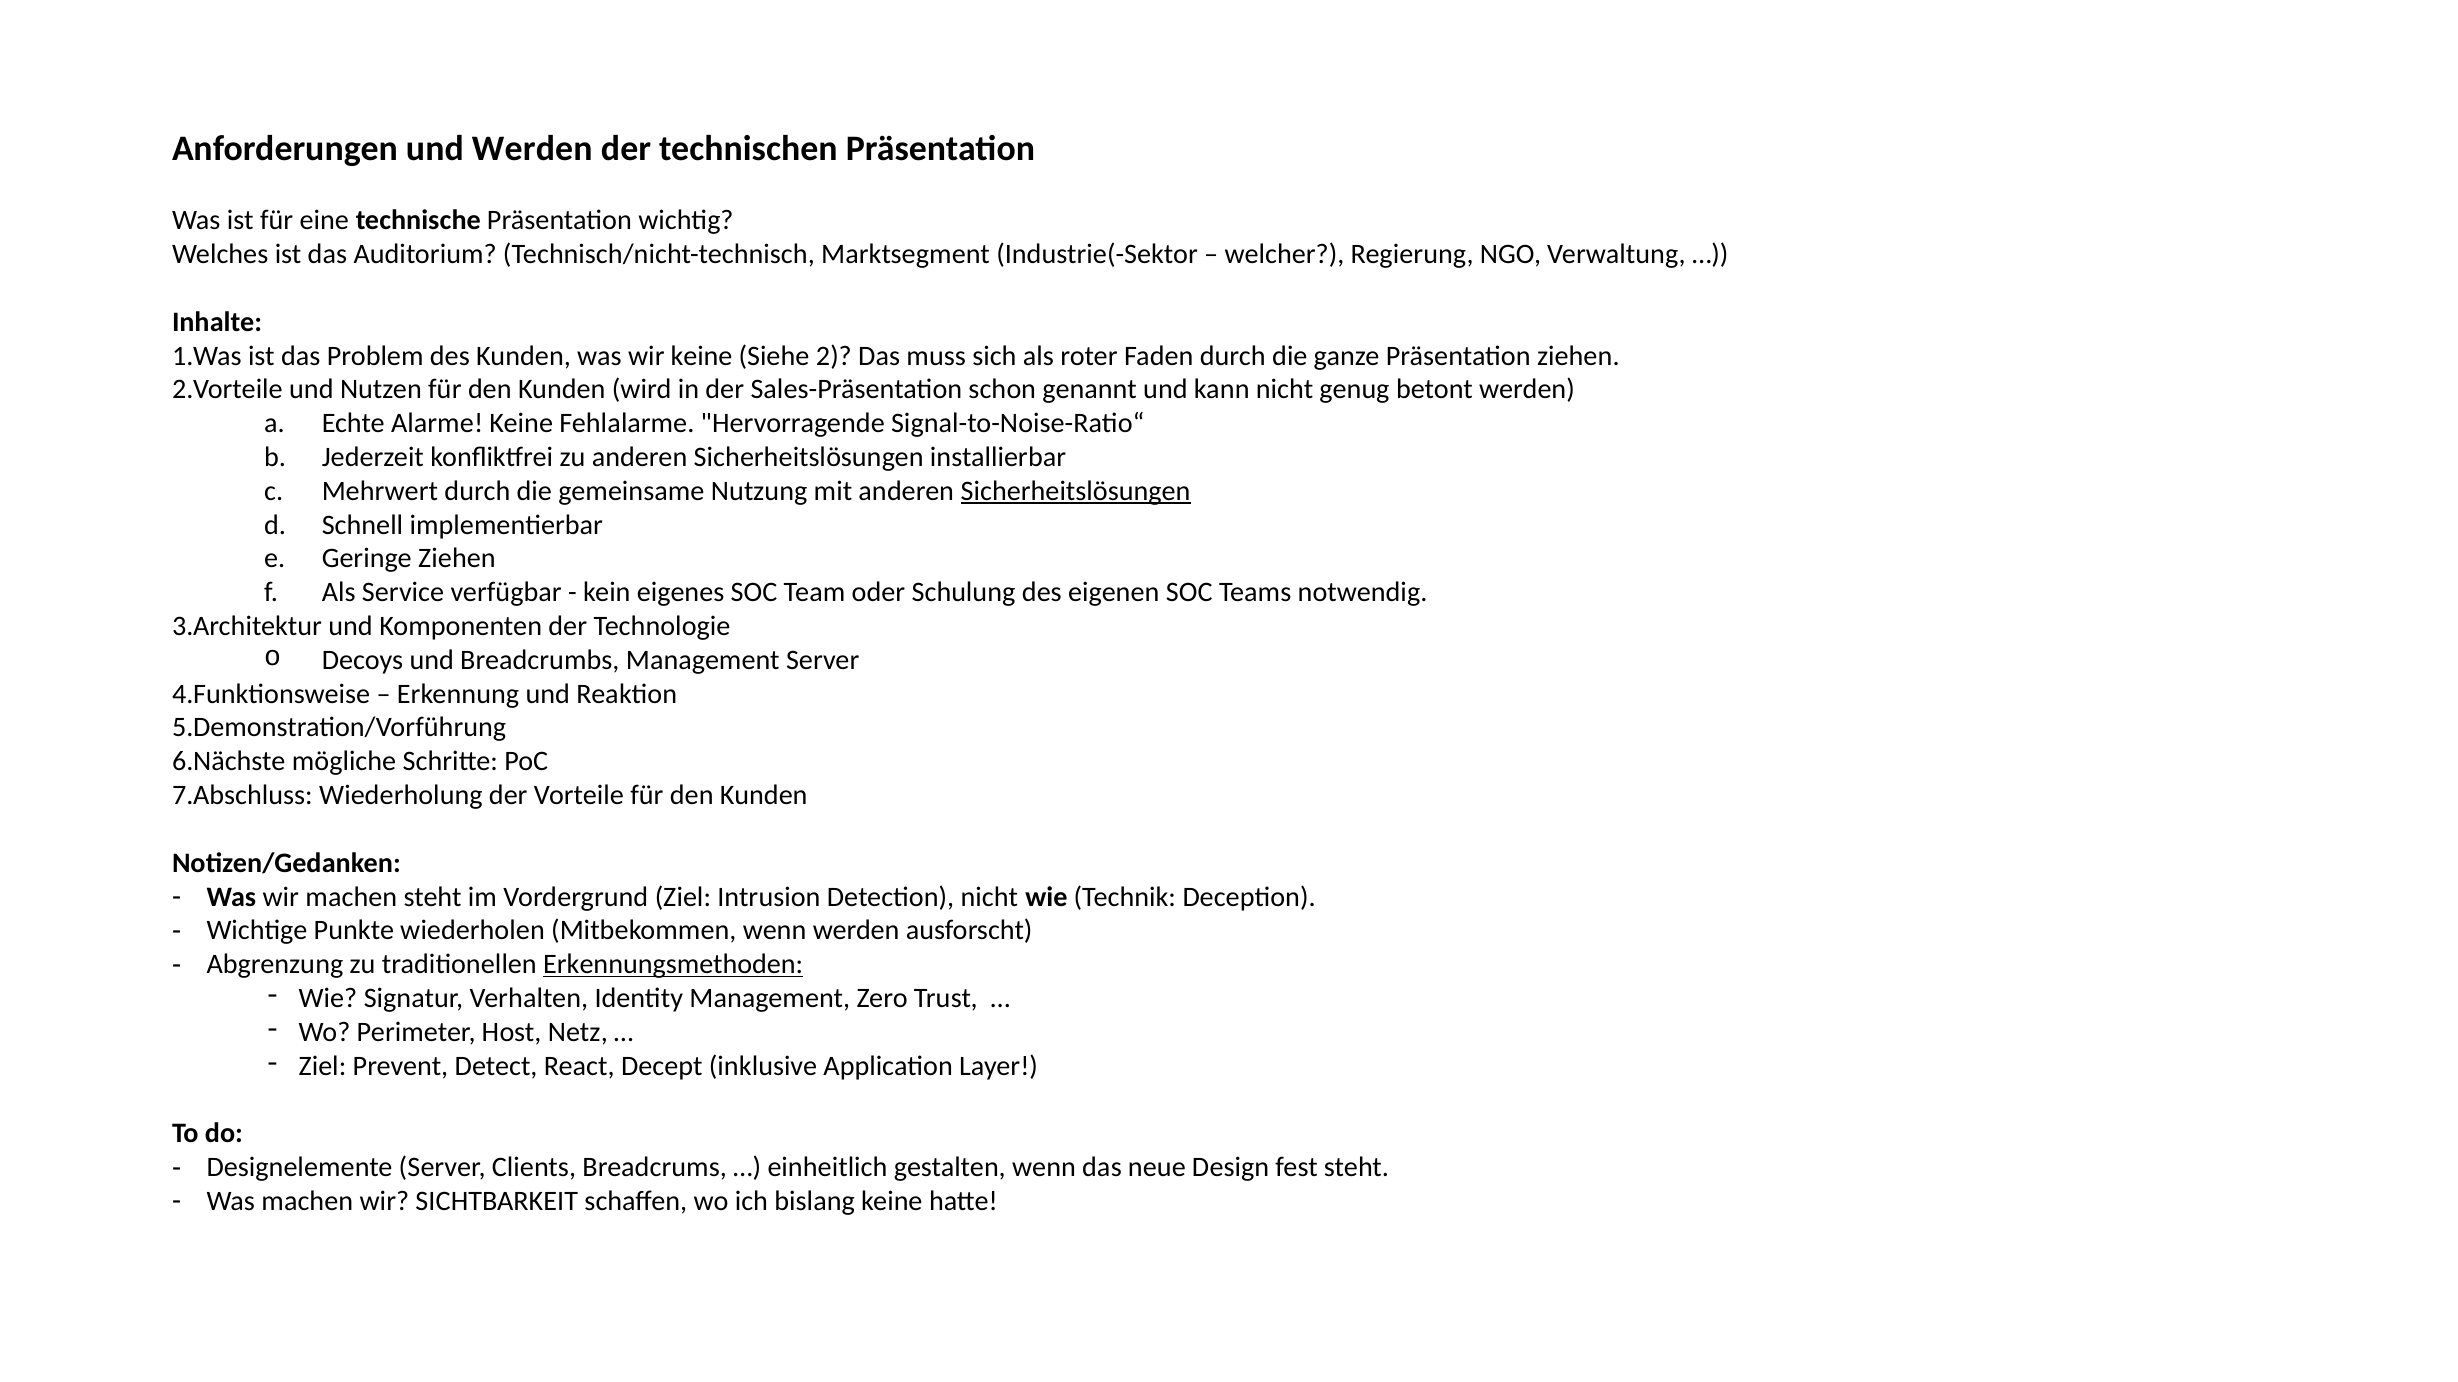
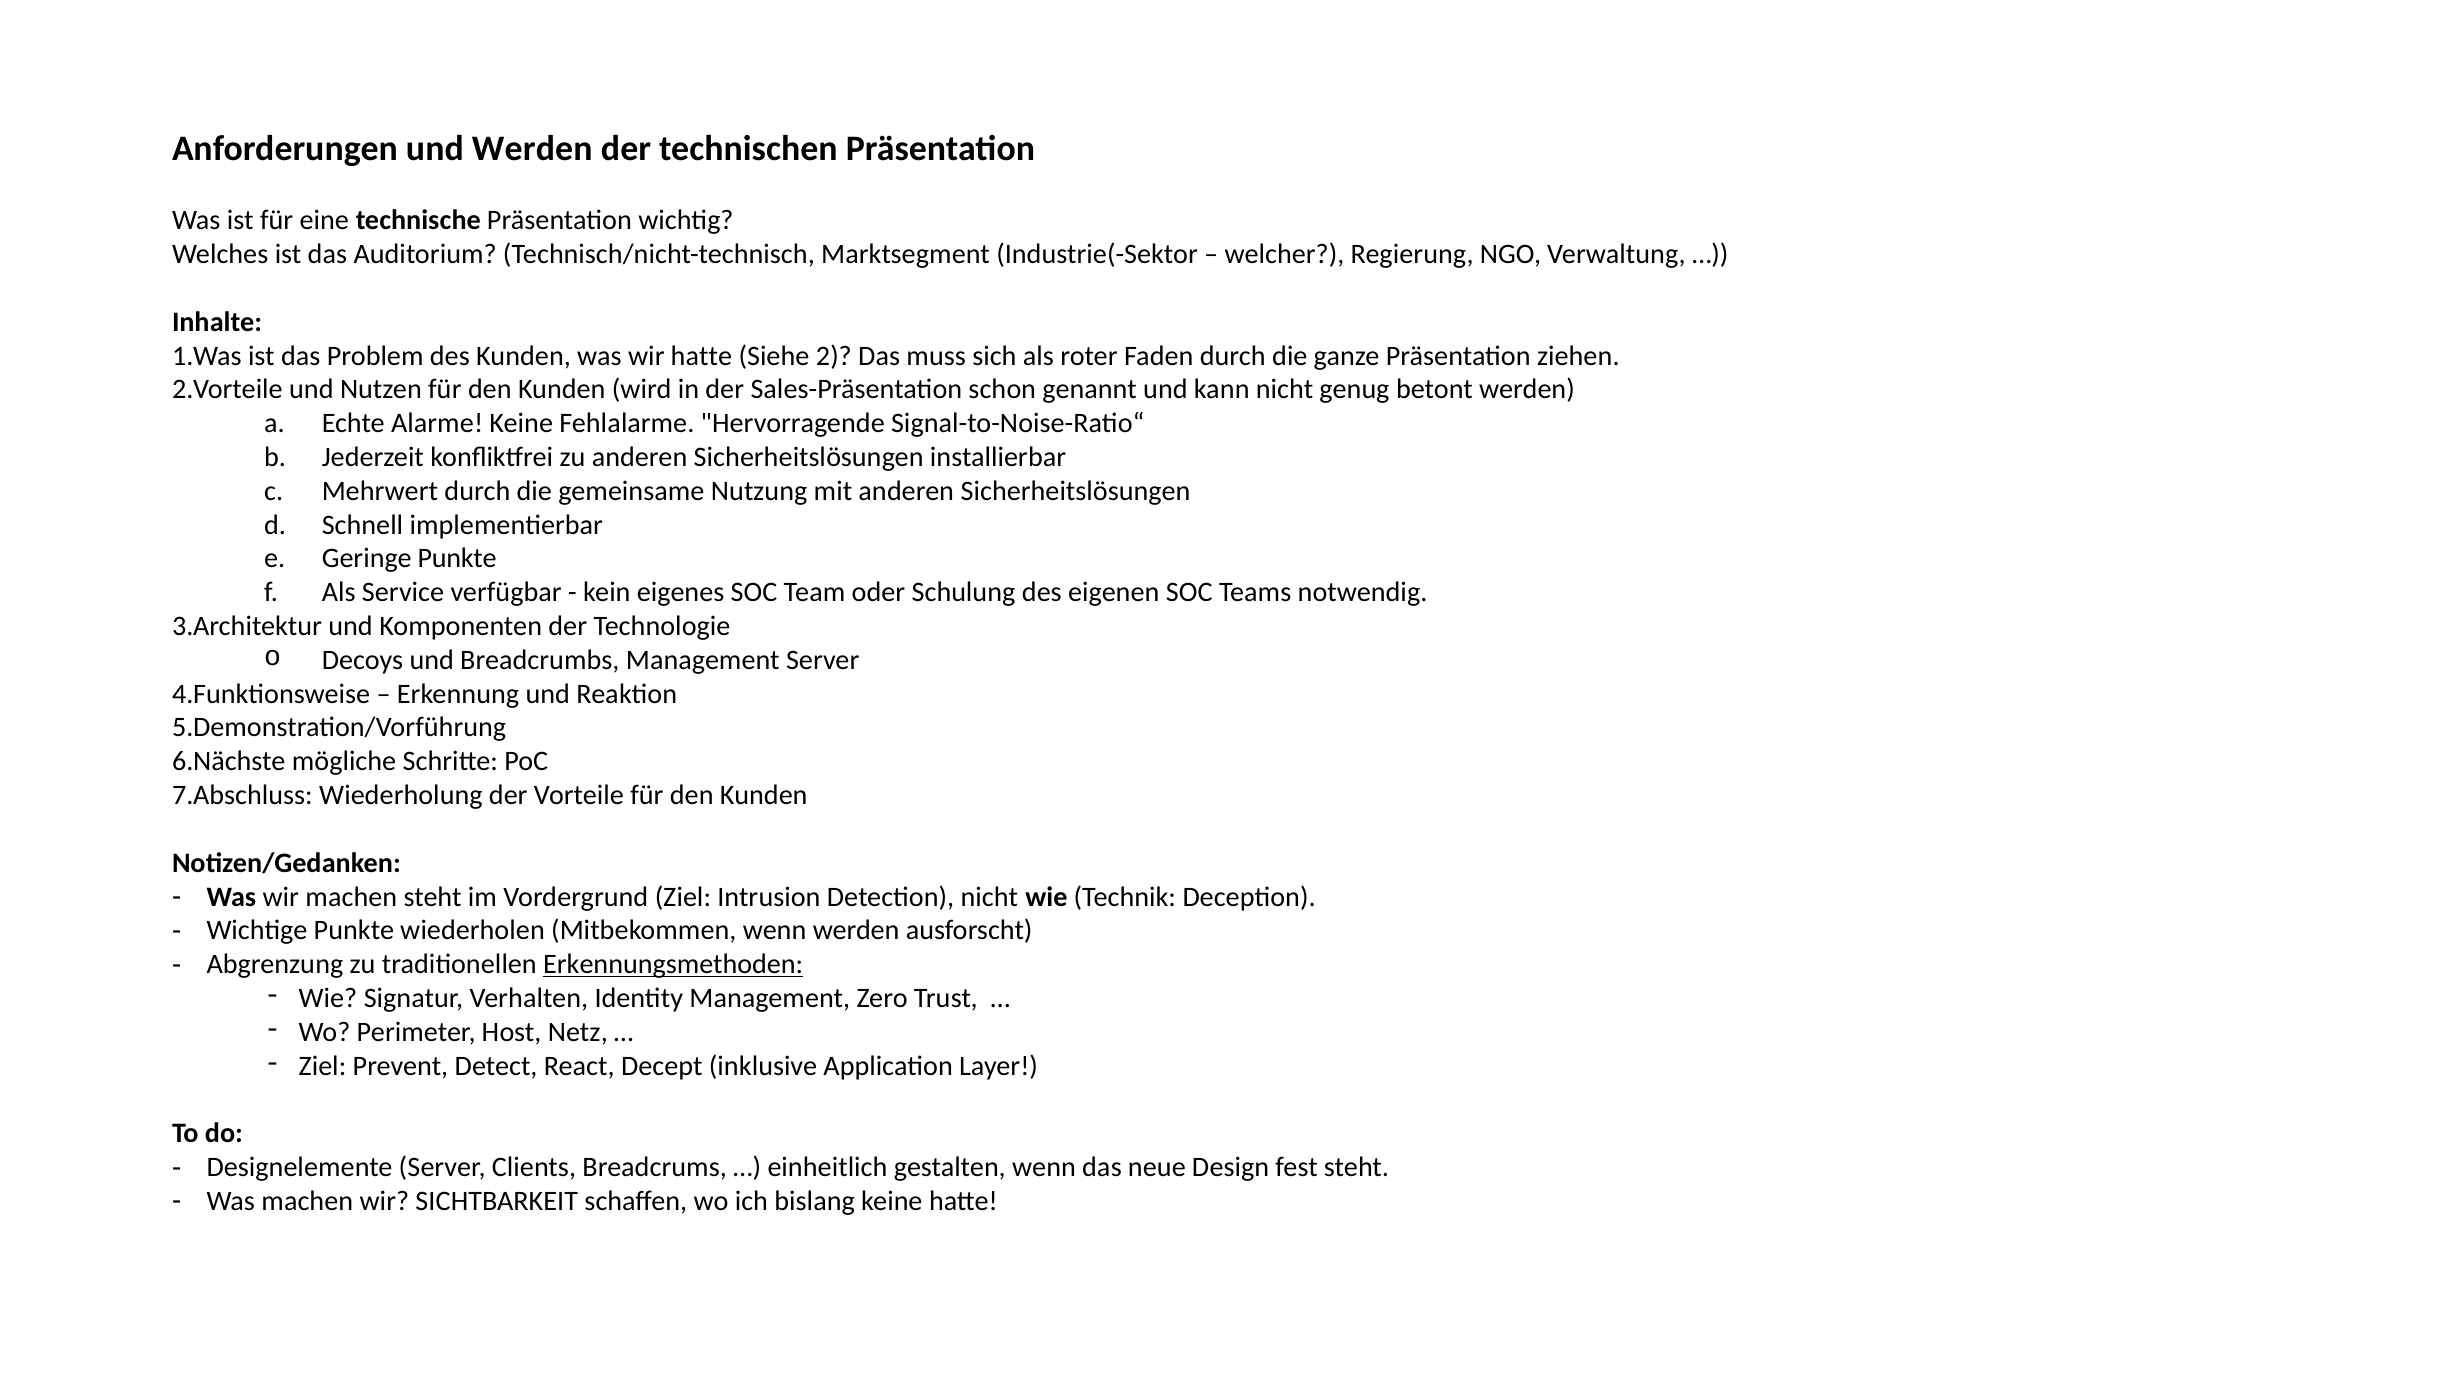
wir keine: keine -> hatte (701, 356)
Sicherheitslösungen underline: present -> none (1076, 491)
Geringe Ziehen: Ziehen -> Punkte (457, 559)
